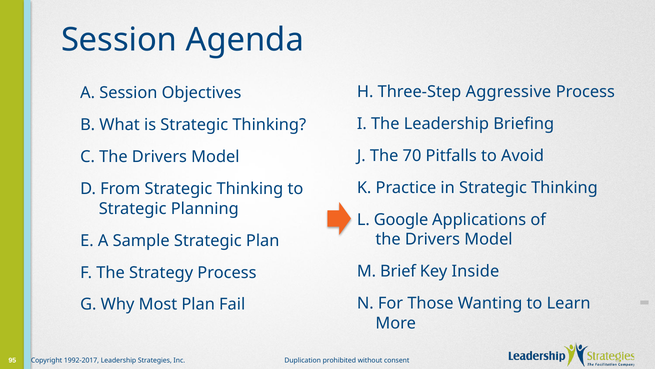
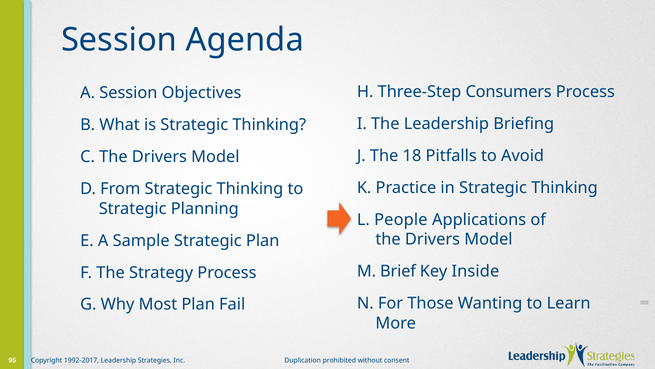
Aggressive: Aggressive -> Consumers (509, 92)
70: 70 -> 18 (412, 156)
Google: Google -> People (401, 219)
